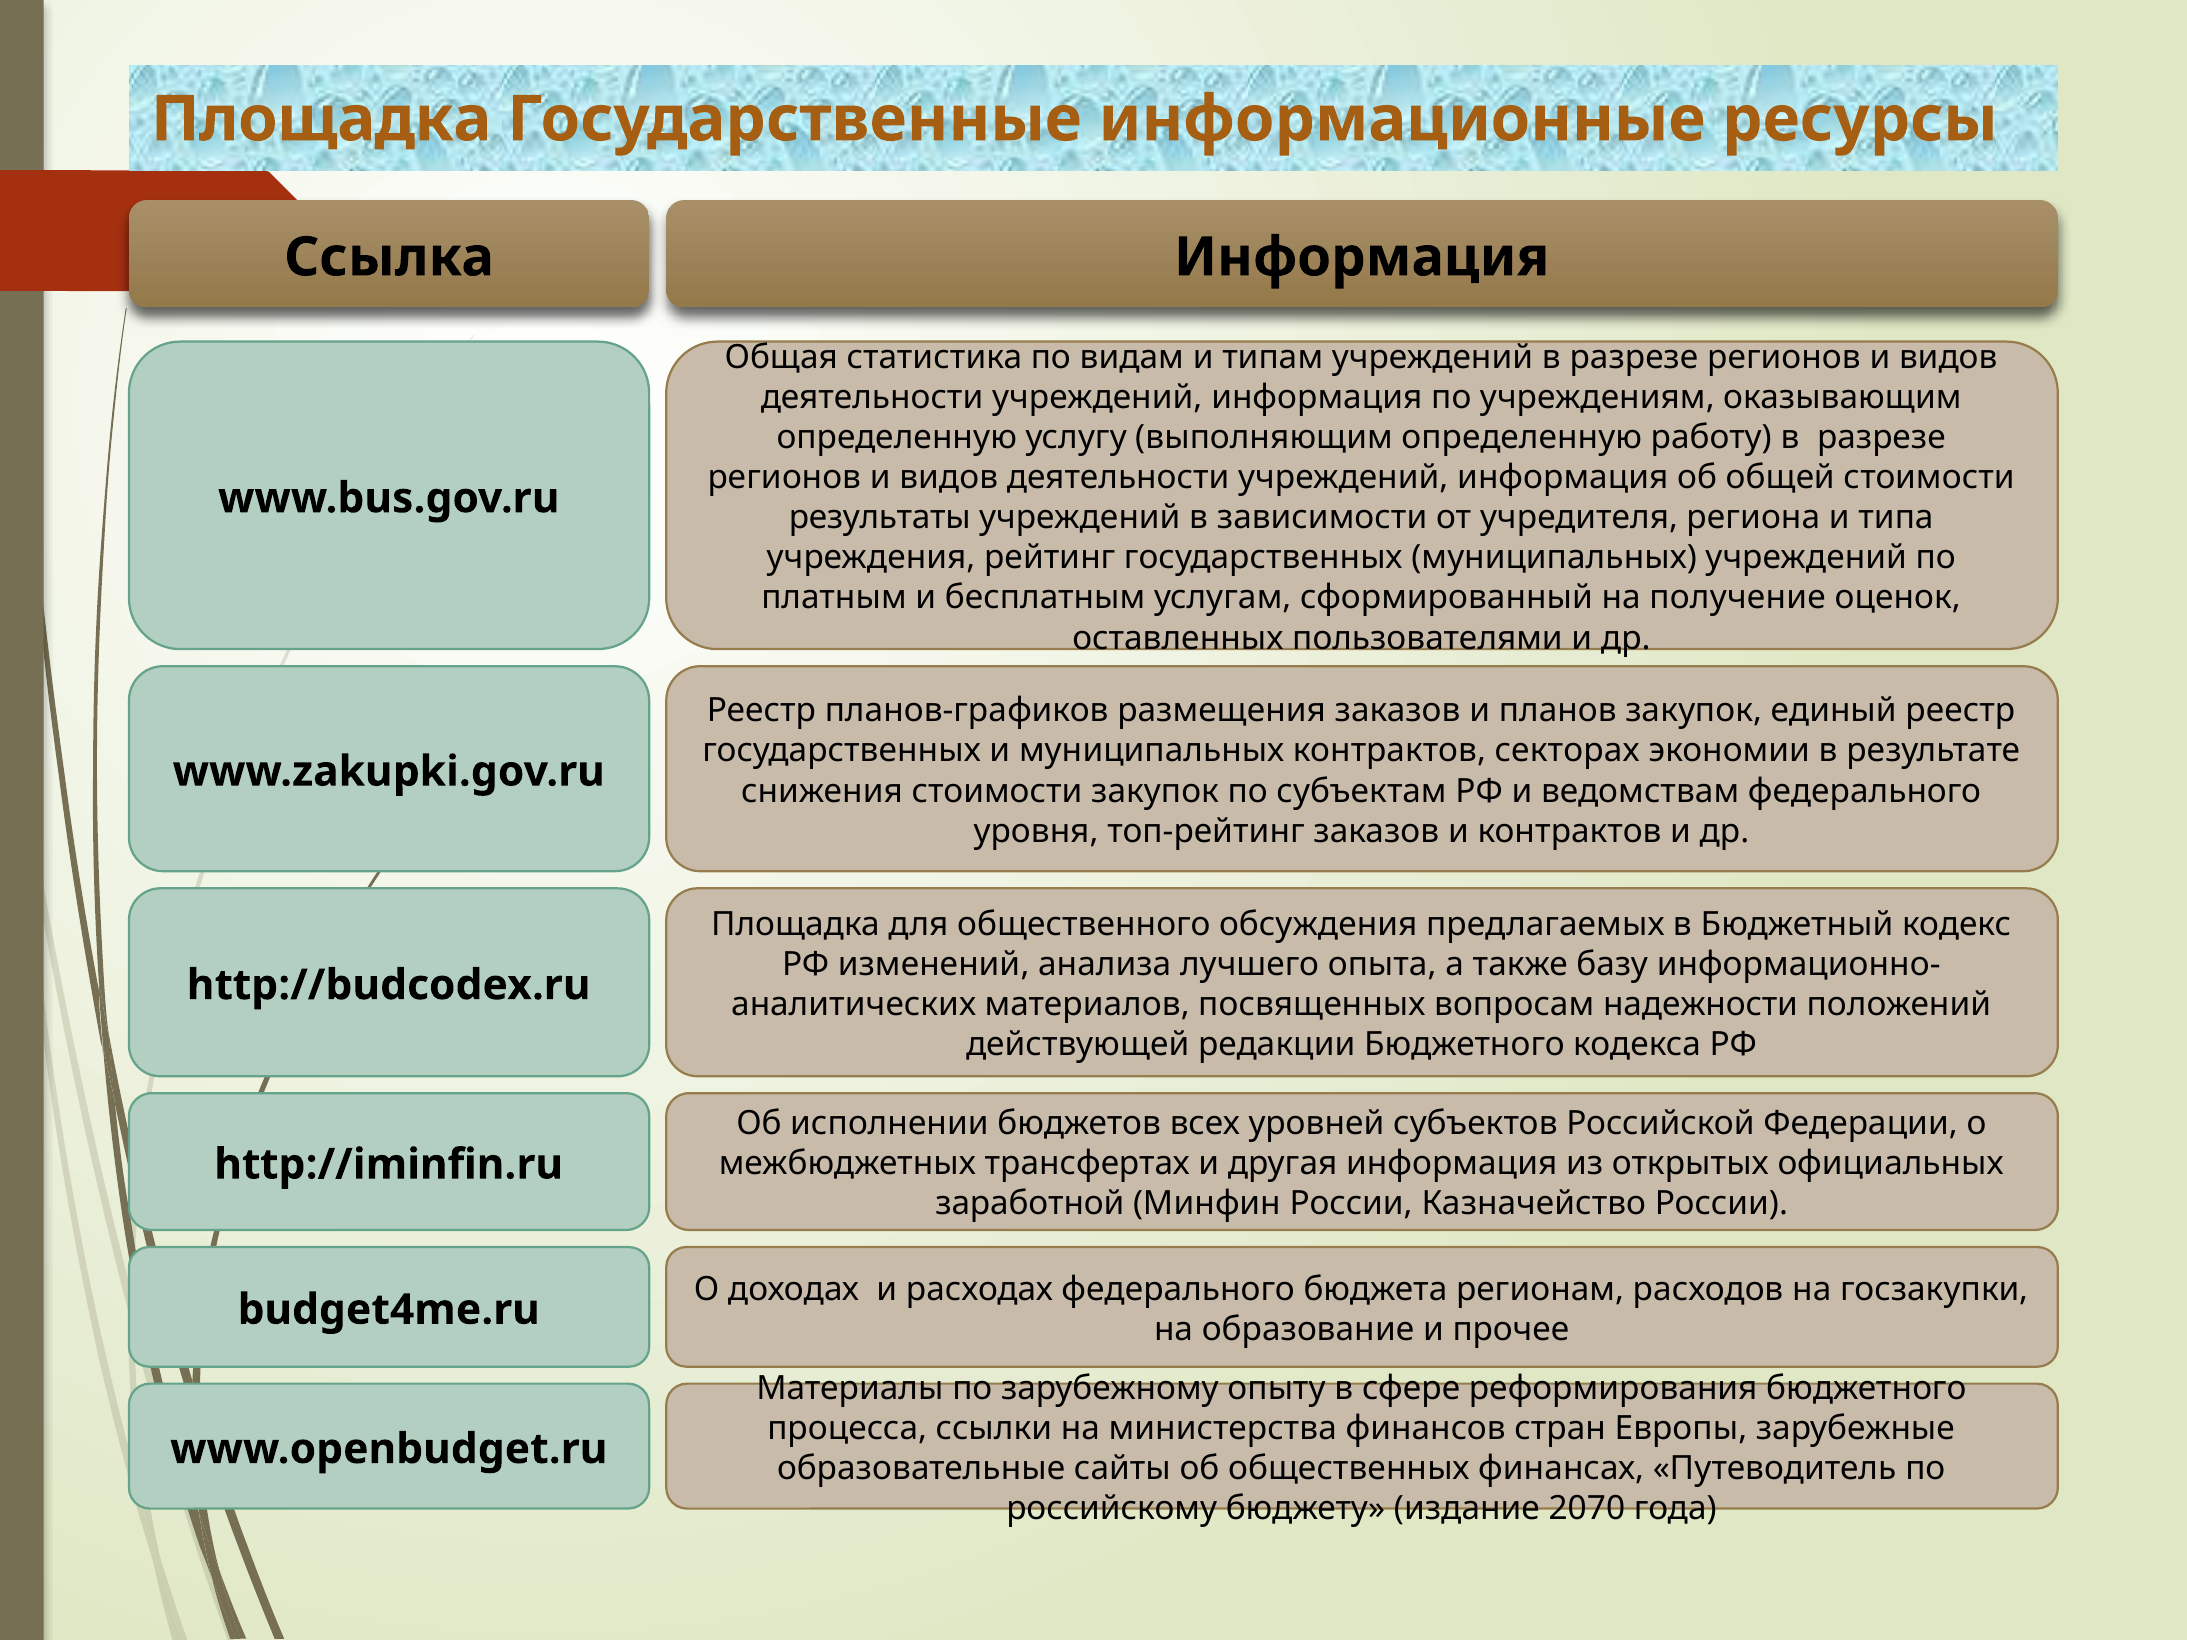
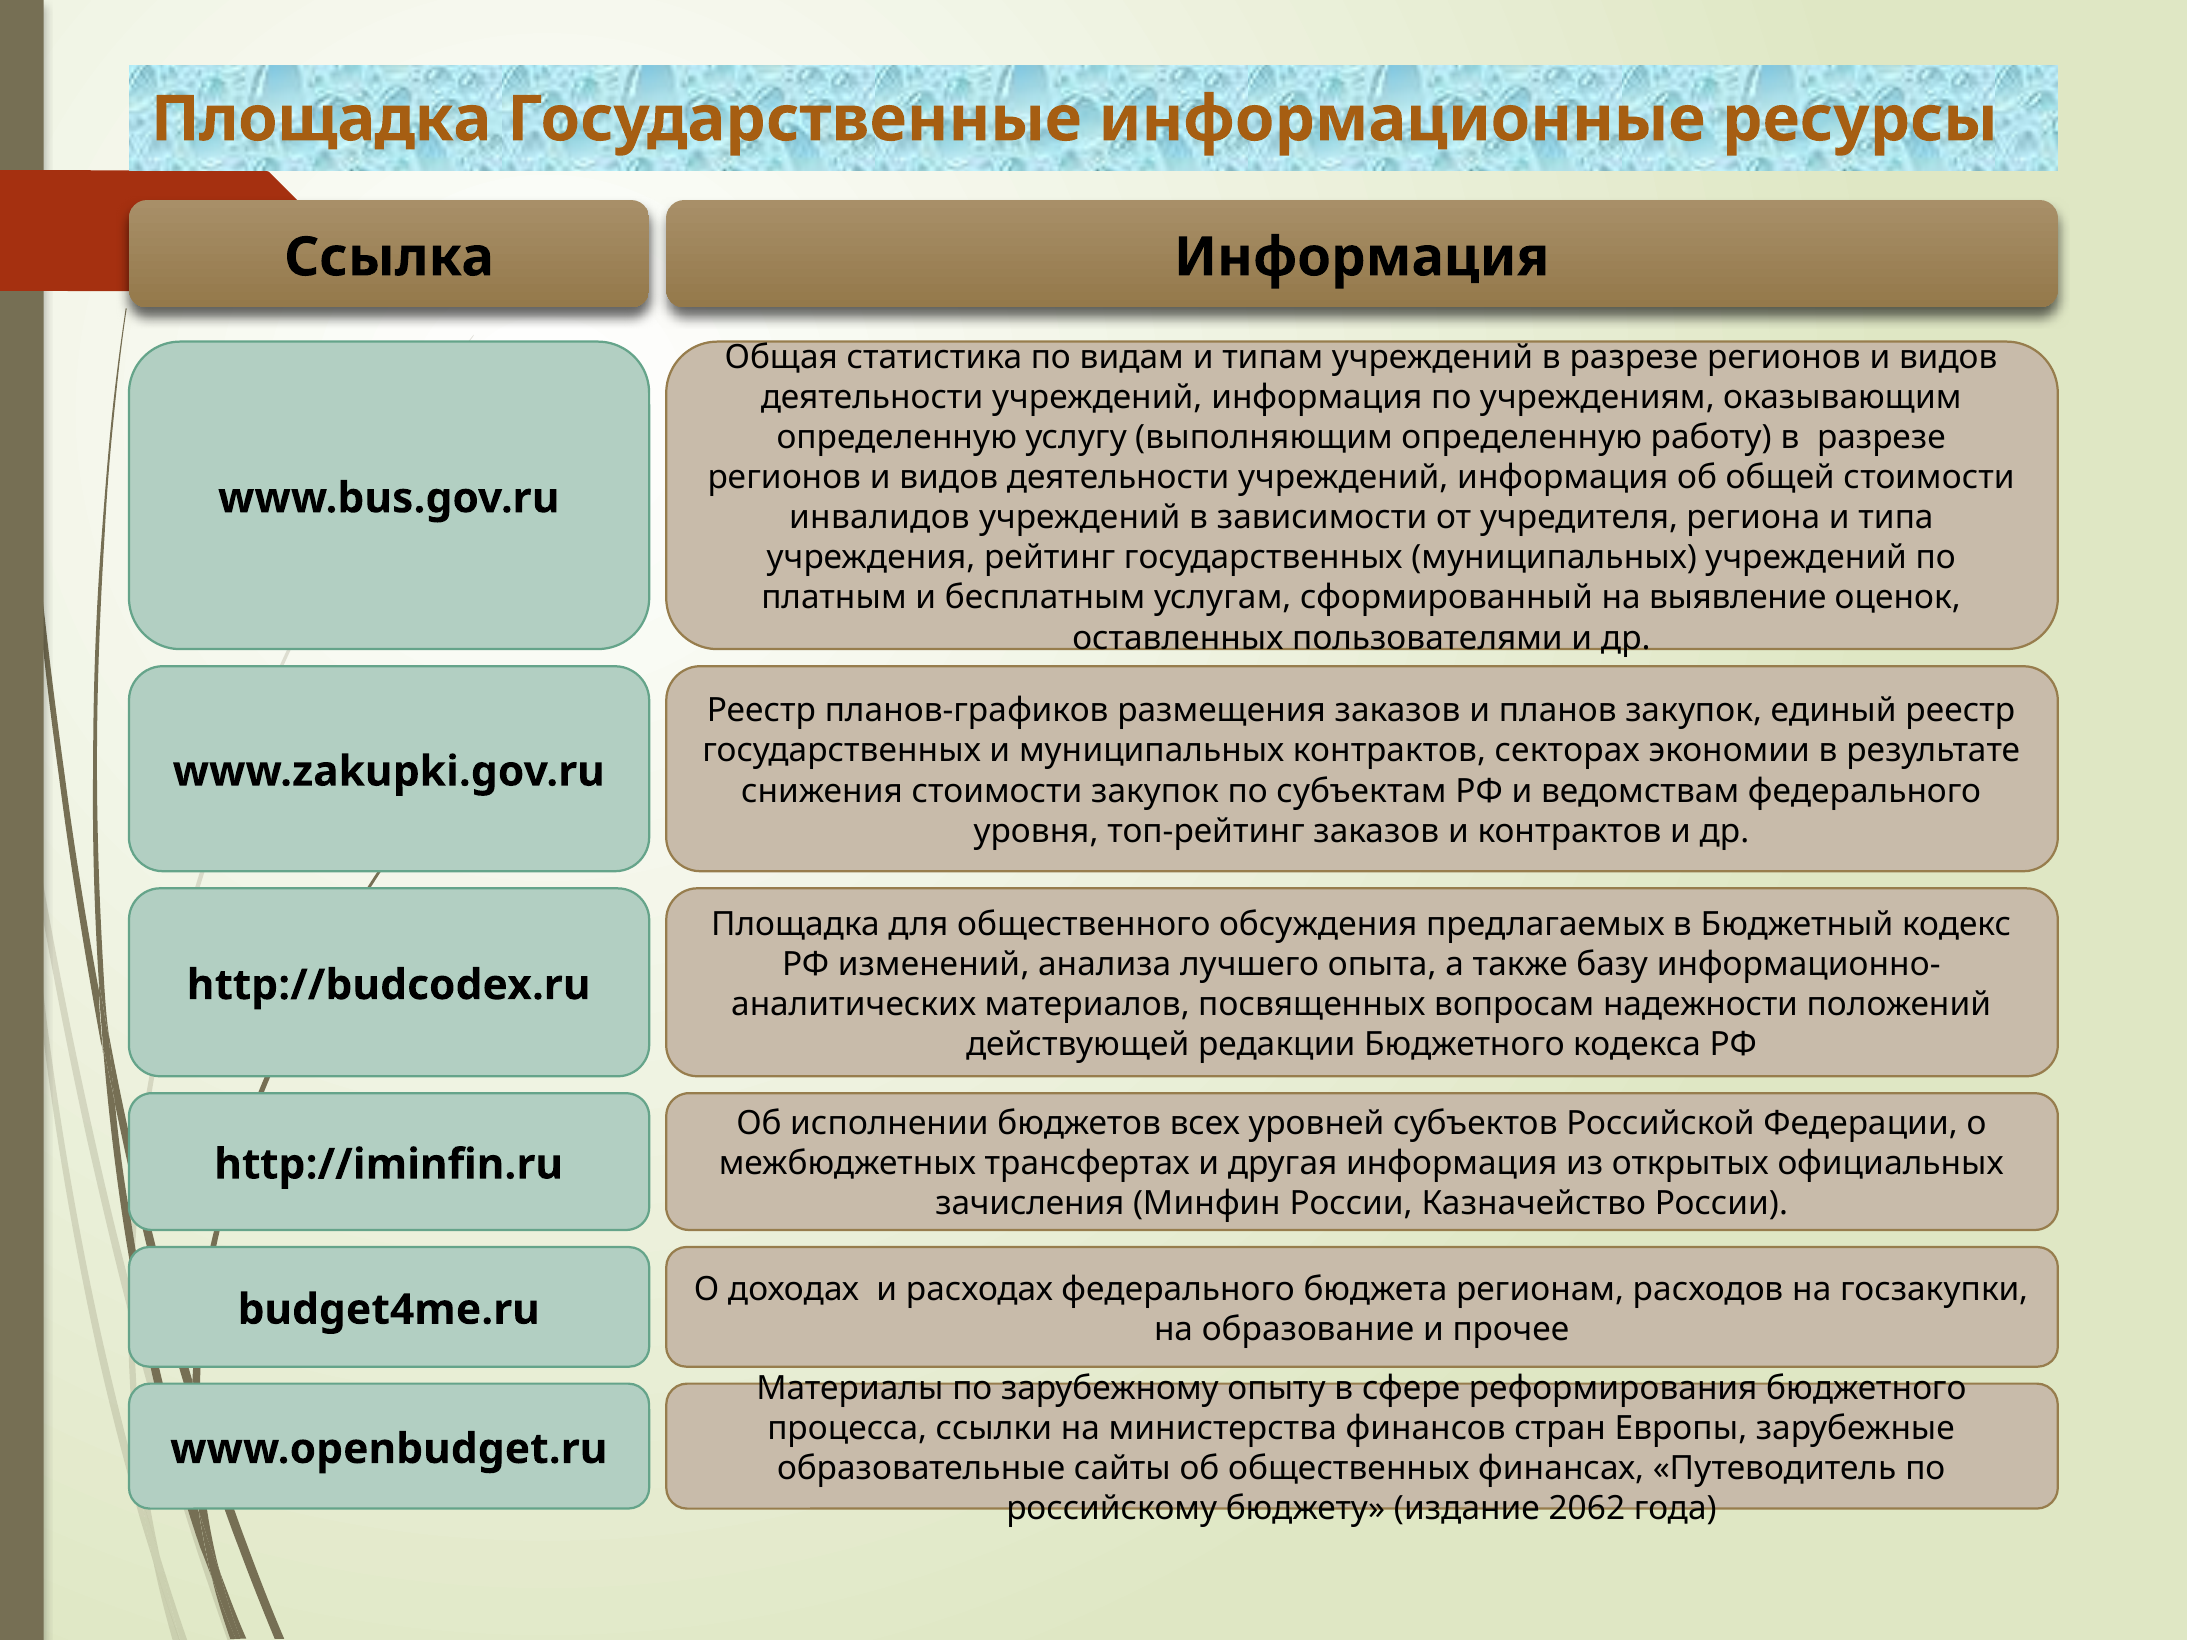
результаты: результаты -> инвалидов (879, 518)
получение: получение -> выявление (1738, 598)
заработной: заработной -> зачисления (1030, 1204)
2070: 2070 -> 2062 (1587, 1509)
